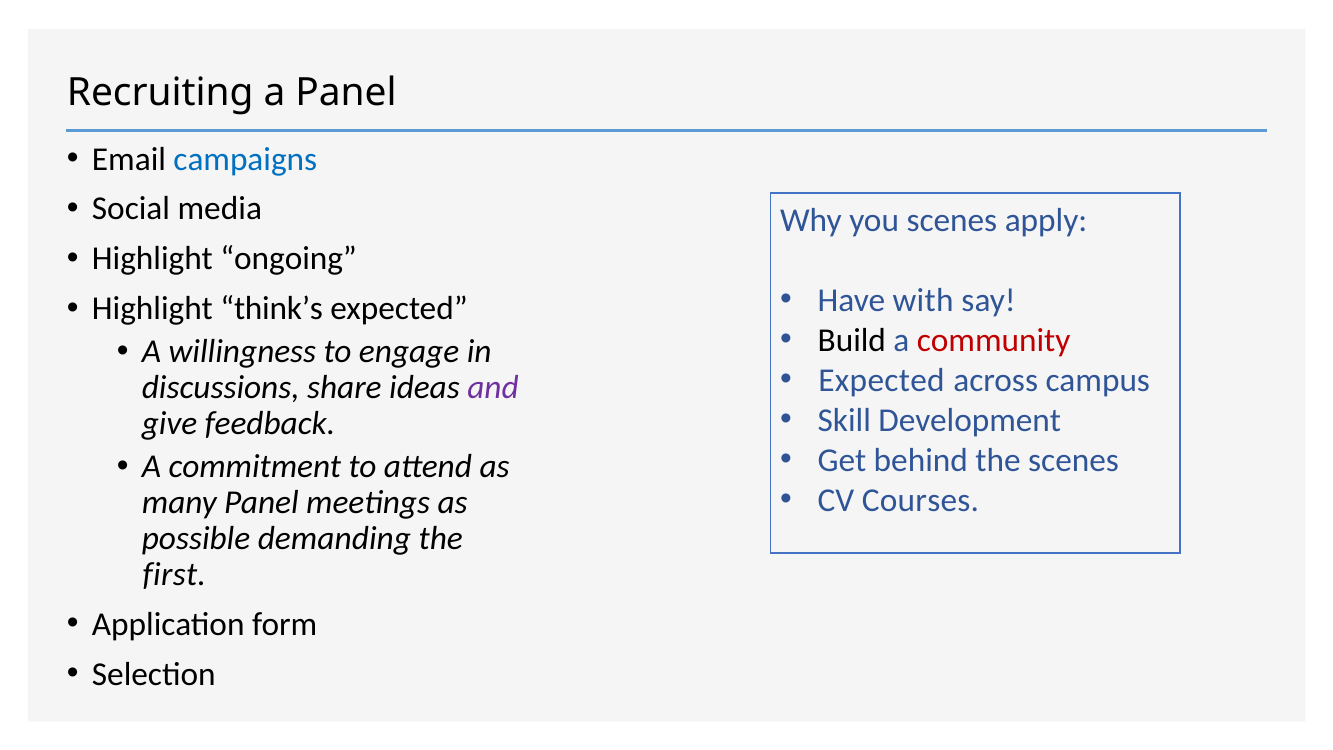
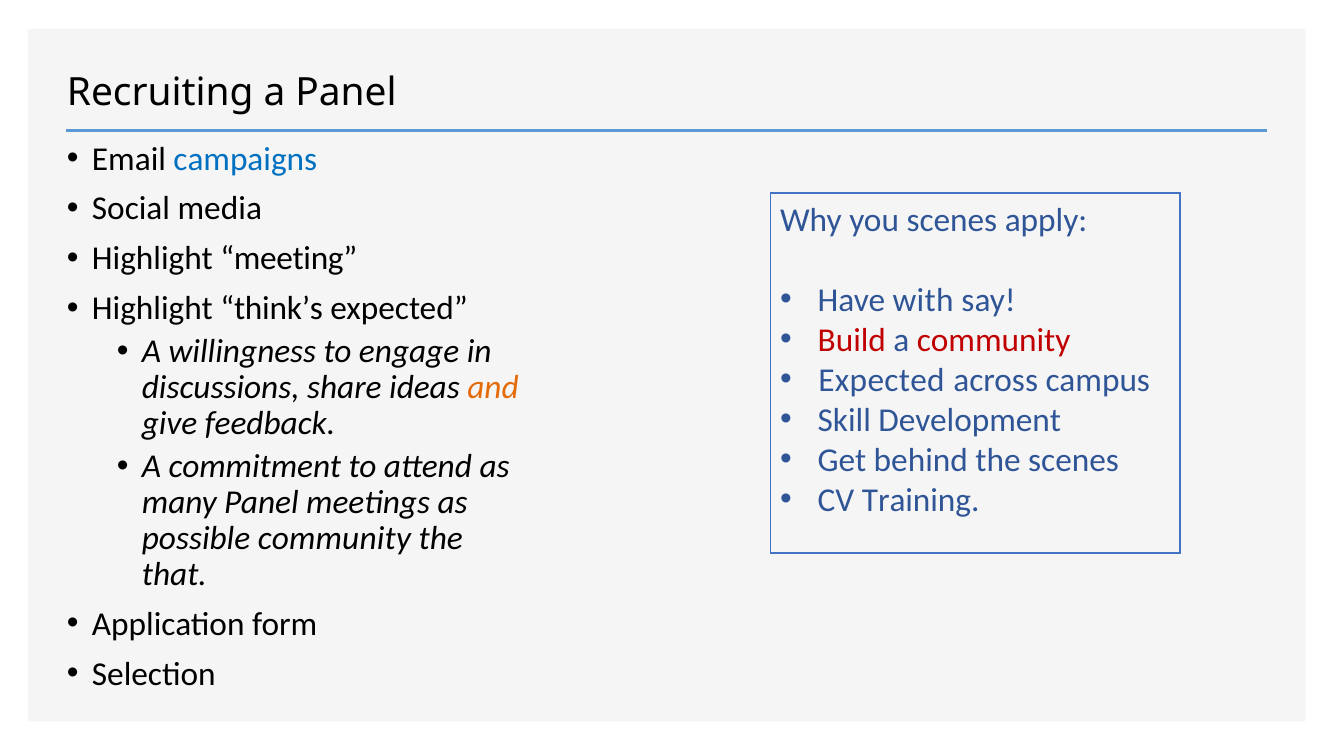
ongoing: ongoing -> meeting (289, 259)
Build colour: black -> red (852, 340)
and colour: purple -> orange (493, 387)
Courses: Courses -> Training (921, 500)
possible demanding: demanding -> community (334, 538)
first: first -> that (174, 574)
